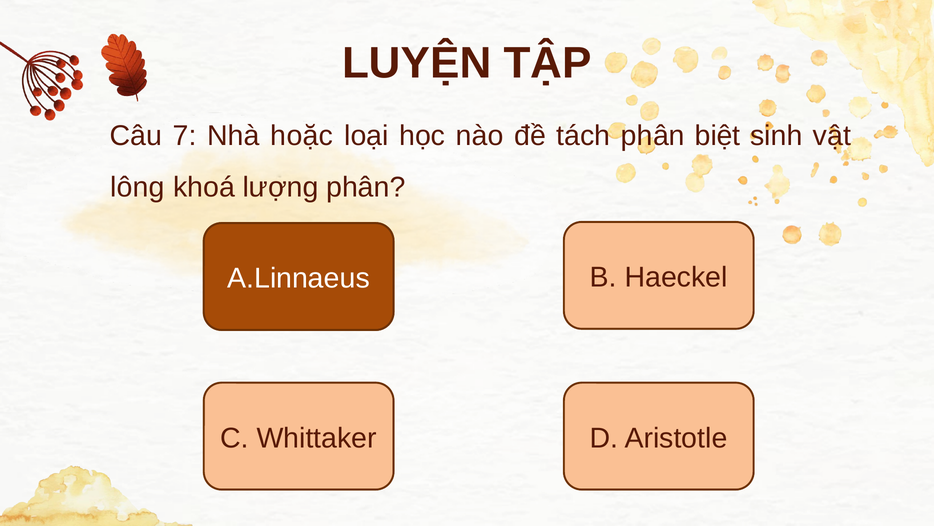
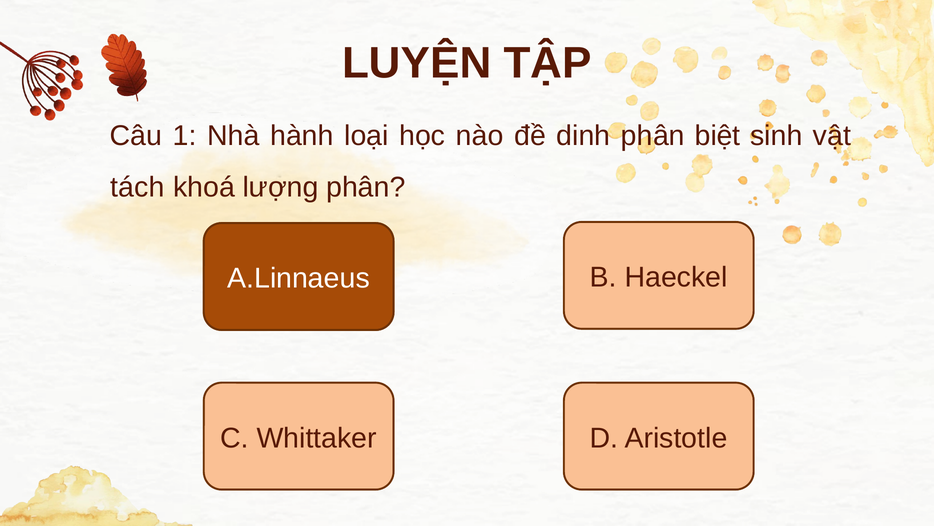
7: 7 -> 1 (185, 136)
hoặc: hoặc -> hành (302, 136)
tách: tách -> dinh (583, 136)
lông: lông -> tách (137, 187)
